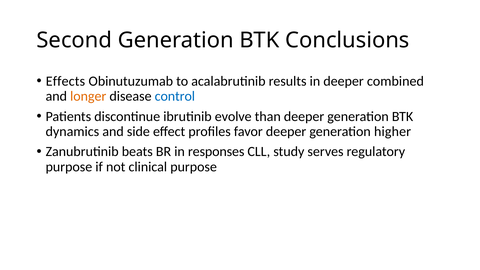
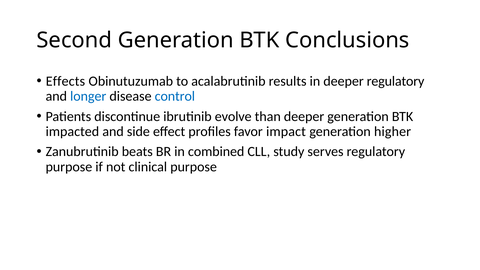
deeper combined: combined -> regulatory (396, 81)
longer colour: orange -> blue (88, 96)
dynamics: dynamics -> impacted (72, 132)
favor deeper: deeper -> impact (286, 132)
responses: responses -> combined (216, 152)
